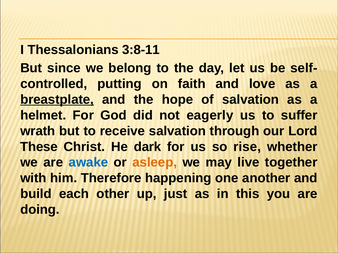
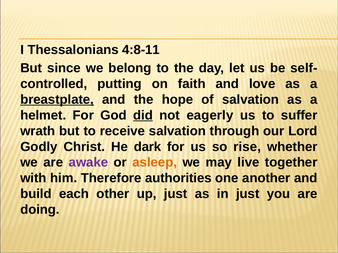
3:8-11: 3:8-11 -> 4:8-11 (141, 50)
did underline: none -> present (143, 116)
These: These -> Godly (39, 147)
awake colour: blue -> purple (88, 163)
happening: happening -> authorities (178, 178)
in this: this -> just (248, 194)
